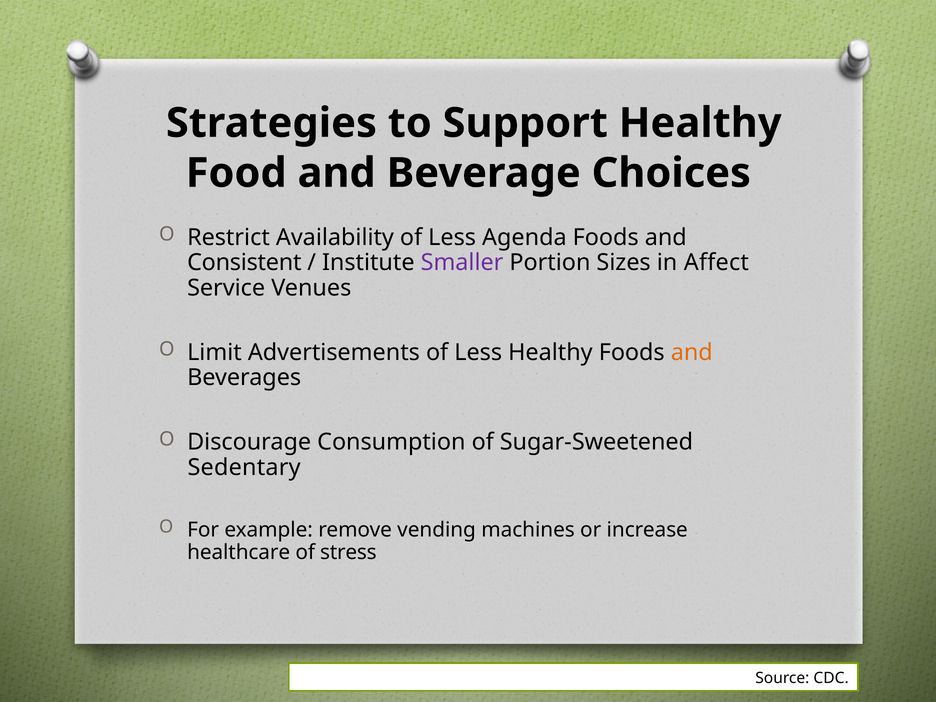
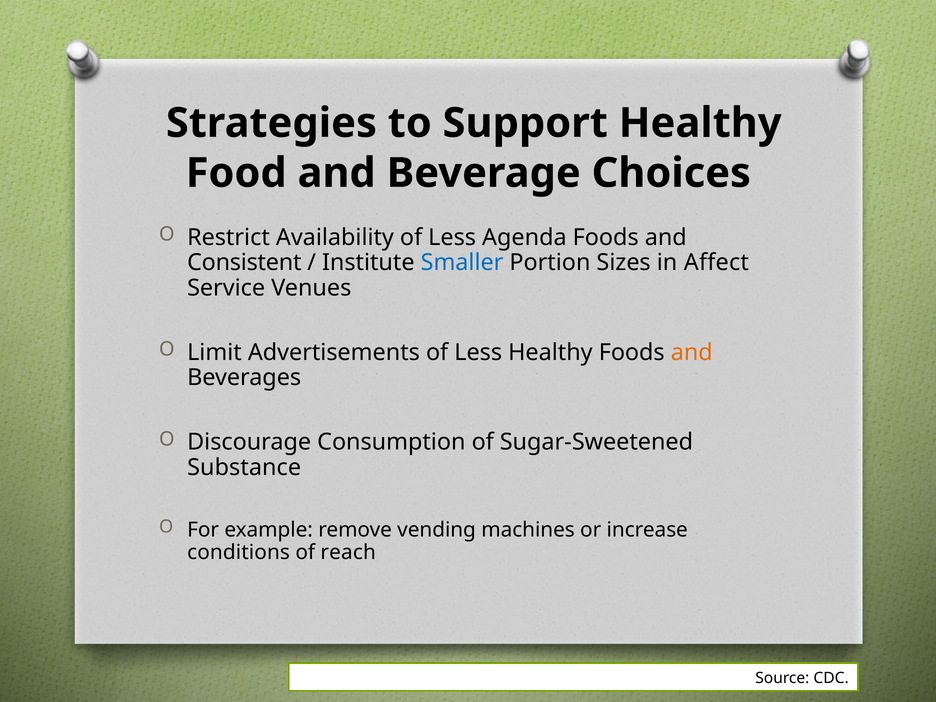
Smaller colour: purple -> blue (462, 263)
Sedentary: Sedentary -> Substance (244, 468)
healthcare: healthcare -> conditions (239, 552)
stress: stress -> reach (348, 552)
